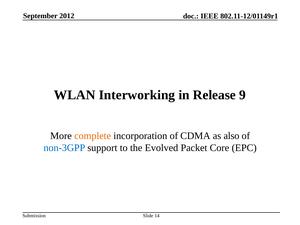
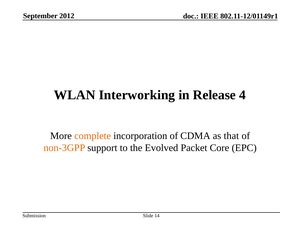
9: 9 -> 4 (243, 95)
also: also -> that (231, 136)
non-3GPP colour: blue -> orange (64, 148)
